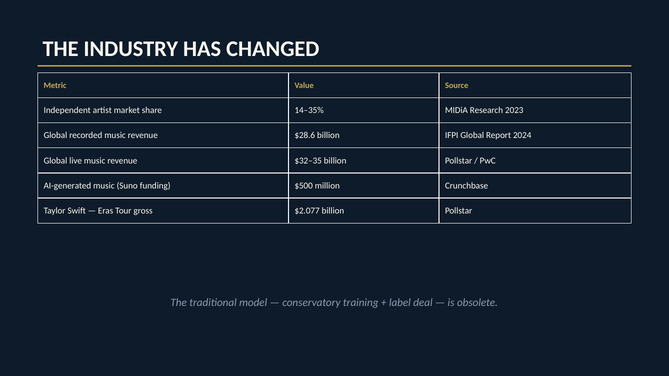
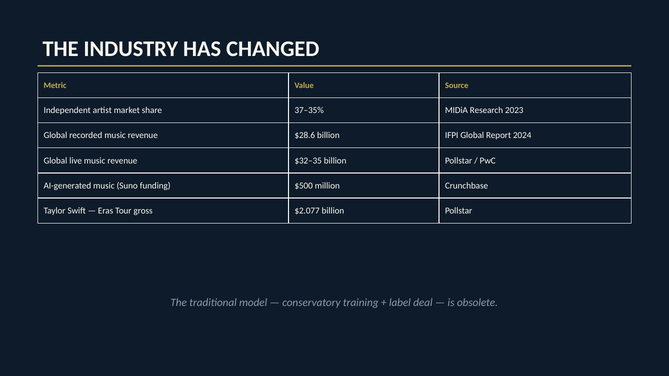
14–35%: 14–35% -> 37–35% (309, 110)
